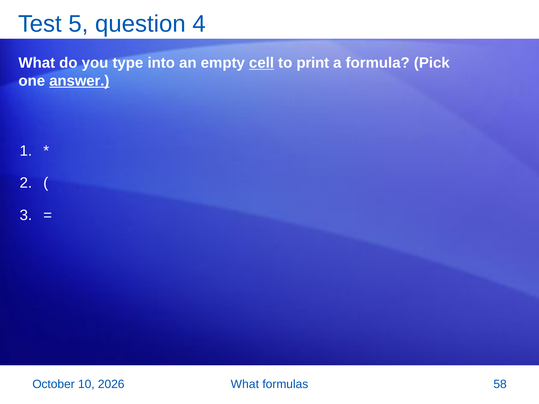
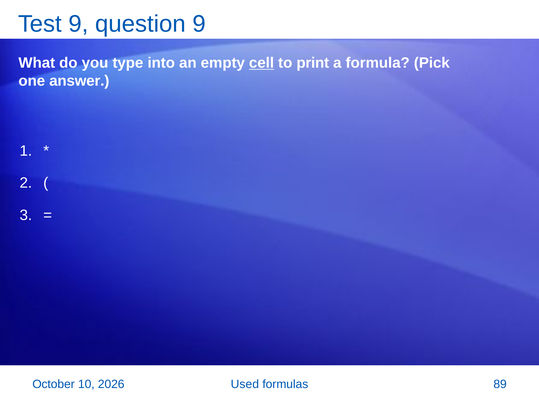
Test 5: 5 -> 9 (79, 24)
question 4: 4 -> 9 (199, 24)
answer underline: present -> none (79, 81)
What: What -> Used (245, 385)
58: 58 -> 89 (500, 385)
